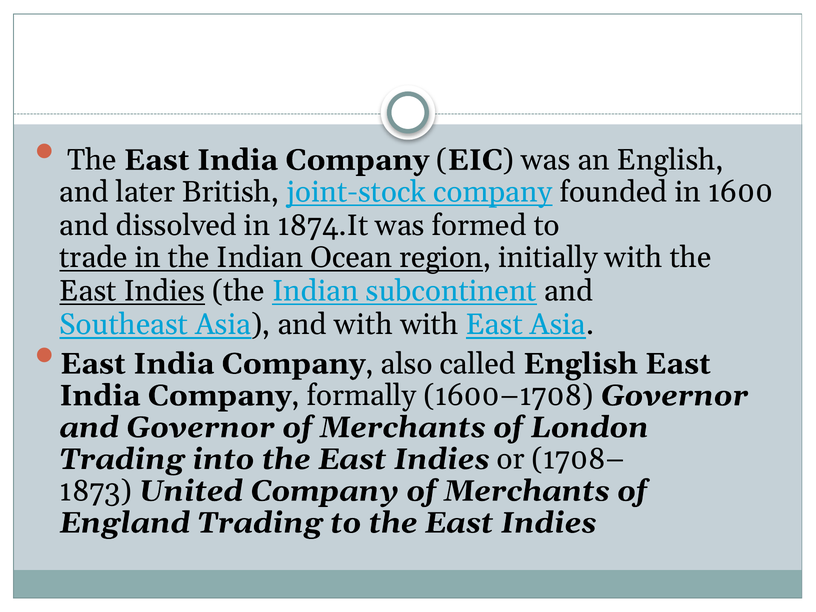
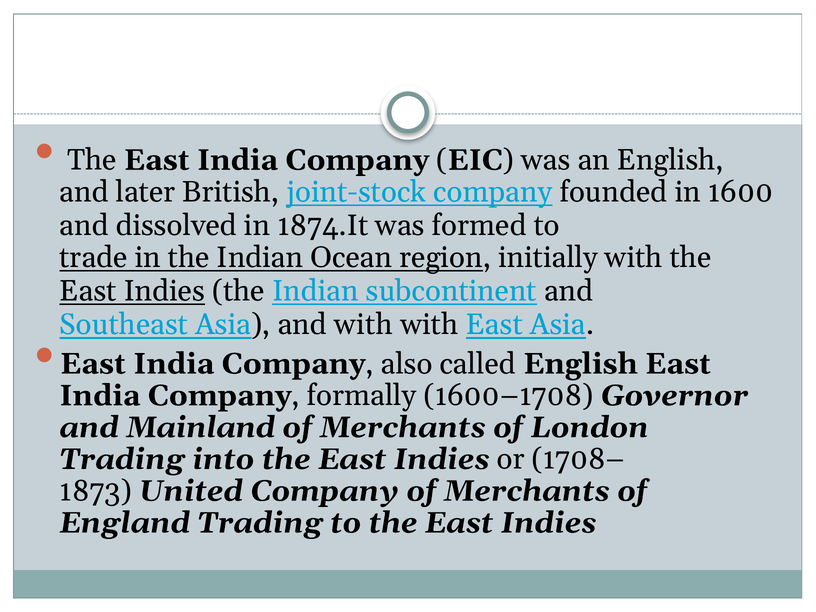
and Governor: Governor -> Mainland (201, 427)
